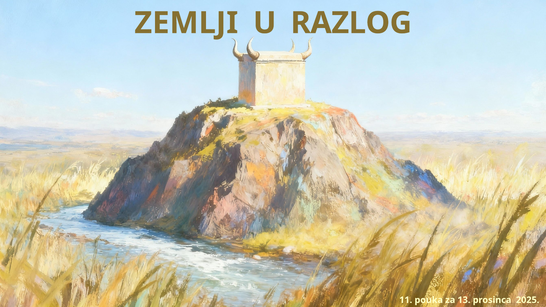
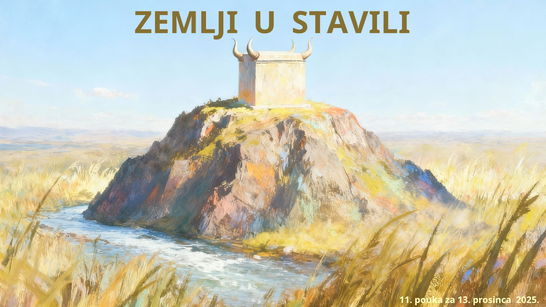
RAZLOG: RAZLOG -> STAVILI (351, 23)
